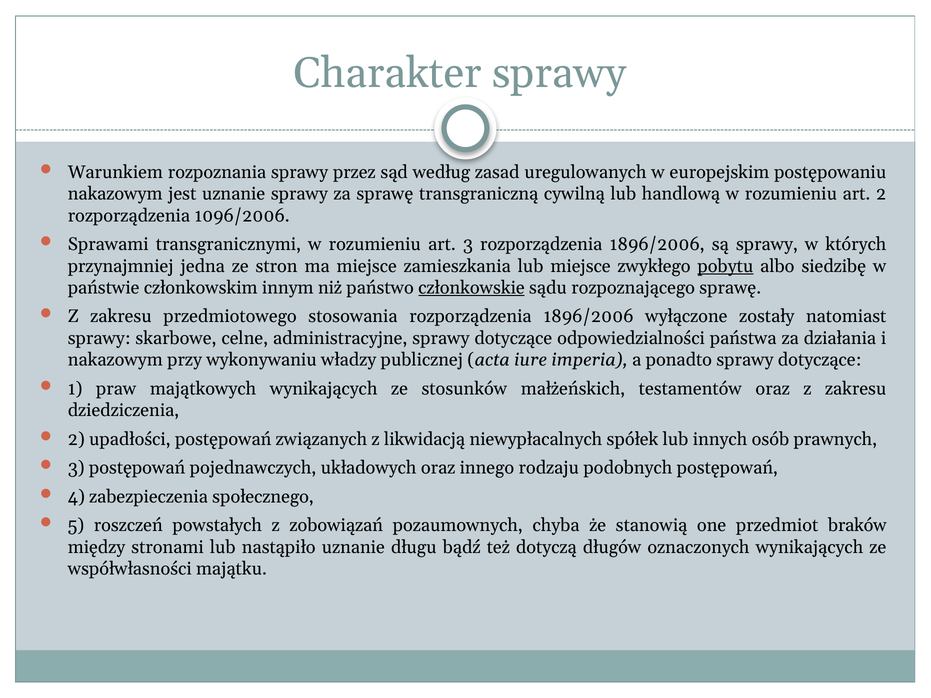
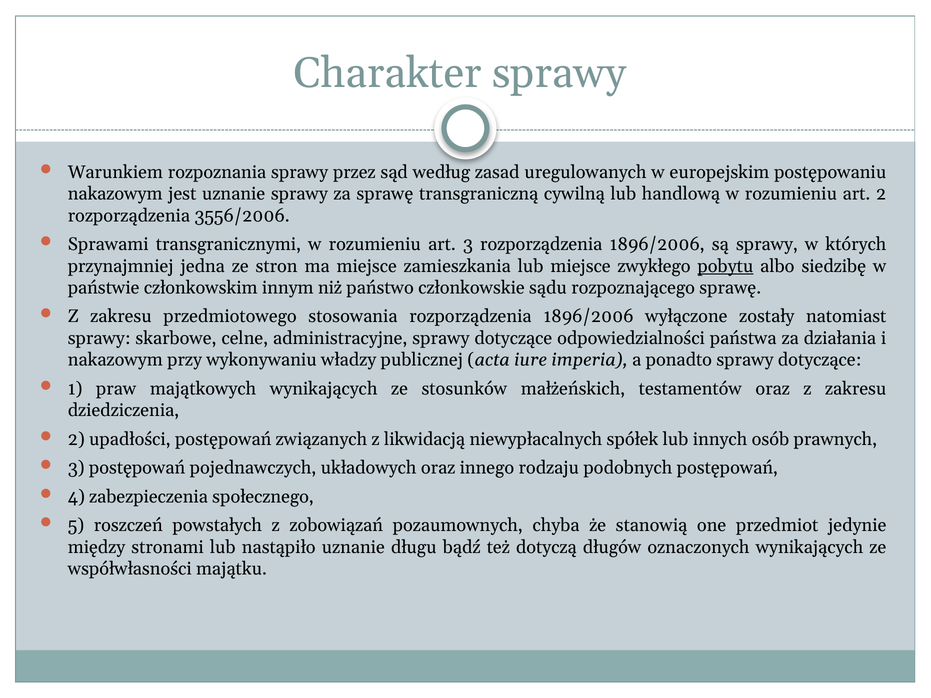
1096/2006: 1096/2006 -> 3556/2006 (242, 216)
członkowskie underline: present -> none (471, 288)
braków: braków -> jedynie (857, 526)
